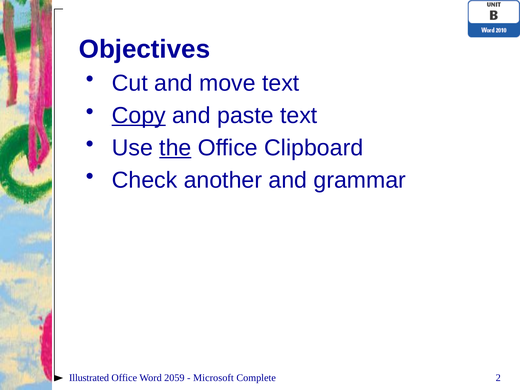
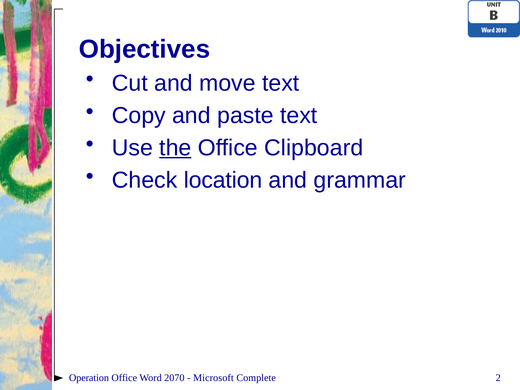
Copy underline: present -> none (139, 115)
another: another -> location (223, 180)
Illustrated: Illustrated -> Operation (89, 378)
2059: 2059 -> 2070 (174, 378)
